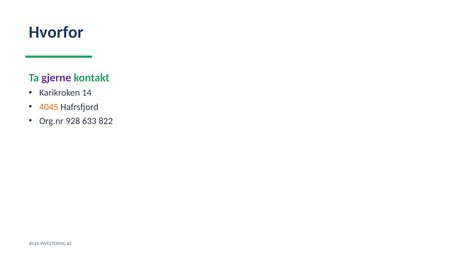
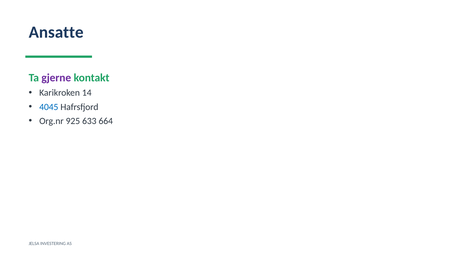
Hvorfor: Hvorfor -> Ansatte (56, 32)
4045 colour: orange -> blue (49, 107)
928: 928 -> 925 (73, 121)
822: 822 -> 664 (106, 121)
